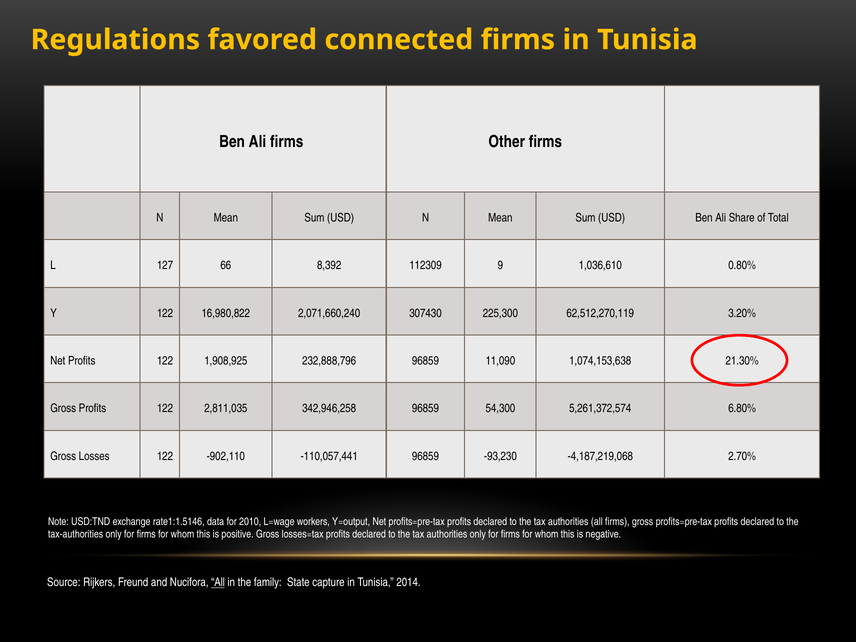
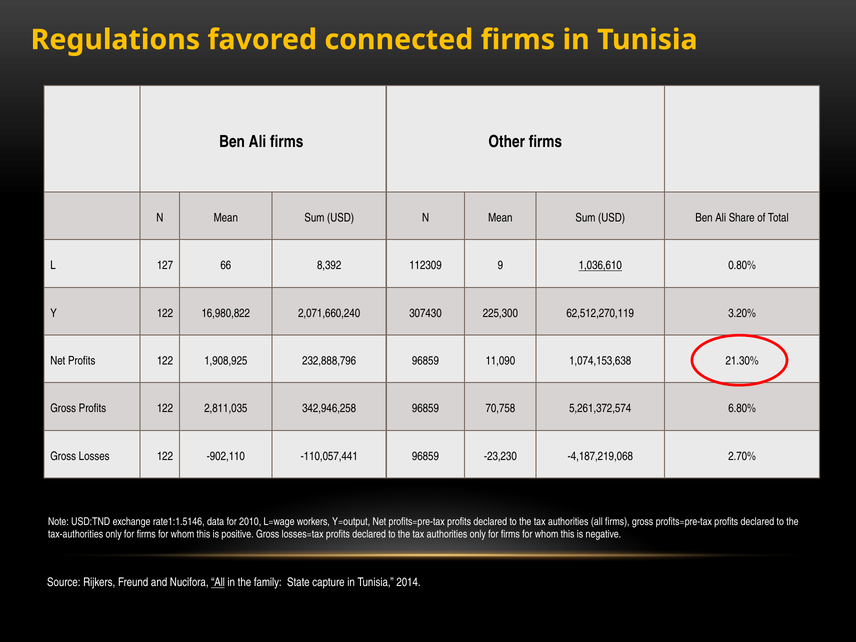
1,036,610 underline: none -> present (600, 266)
54,300: 54,300 -> 70,758 (500, 408)
-93,230: -93,230 -> -23,230 (500, 456)
